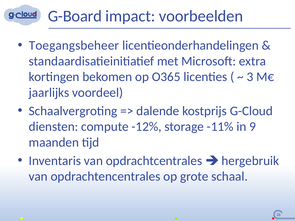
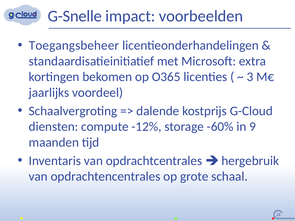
G-Board: G-Board -> G-Snelle (75, 16)
-11%: -11% -> -60% (220, 127)
